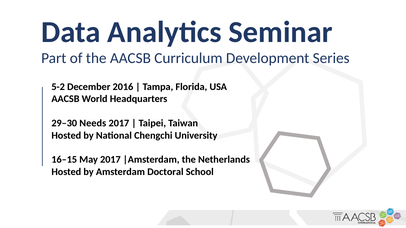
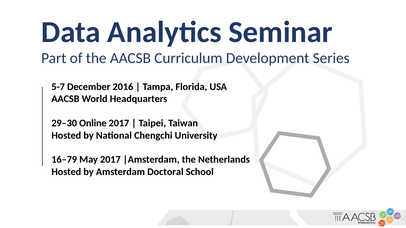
5-2: 5-2 -> 5-7 (58, 87)
Needs: Needs -> Online (93, 123)
16–15: 16–15 -> 16–79 (64, 160)
